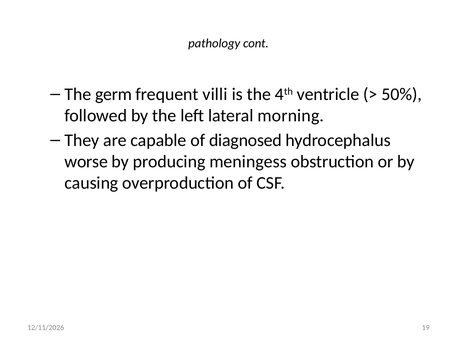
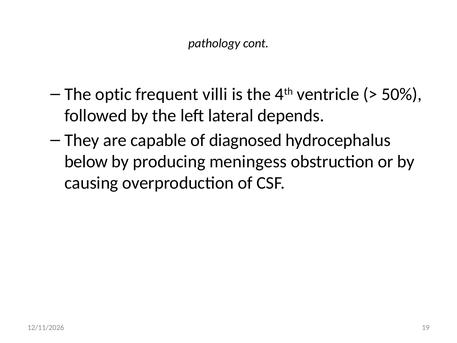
germ: germ -> optic (113, 94)
morning: morning -> depends (291, 115)
worse: worse -> below (86, 162)
